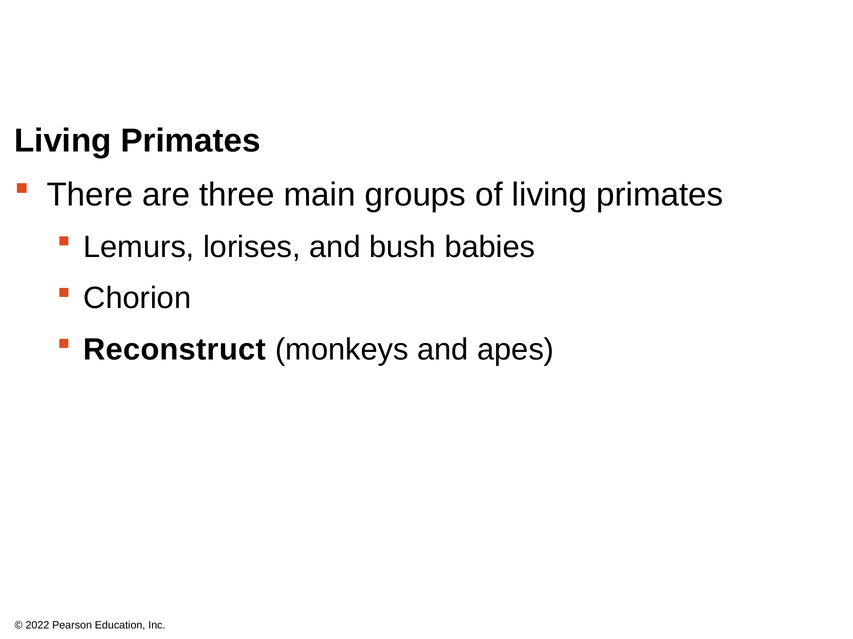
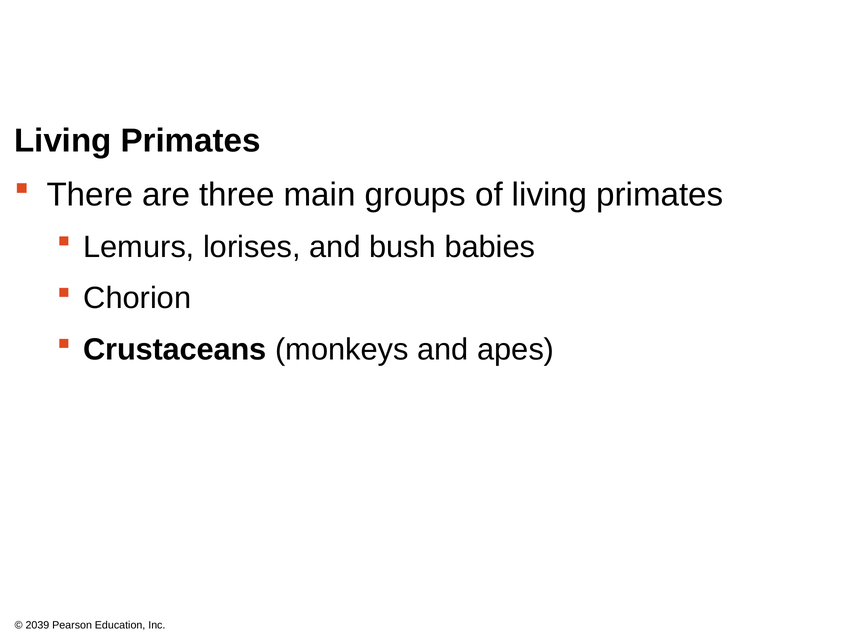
Reconstruct: Reconstruct -> Crustaceans (175, 350)
2022: 2022 -> 2039 (37, 626)
